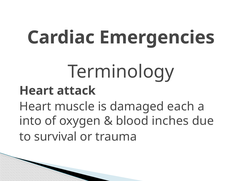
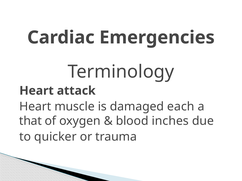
into: into -> that (30, 121)
survival: survival -> quicker (55, 137)
